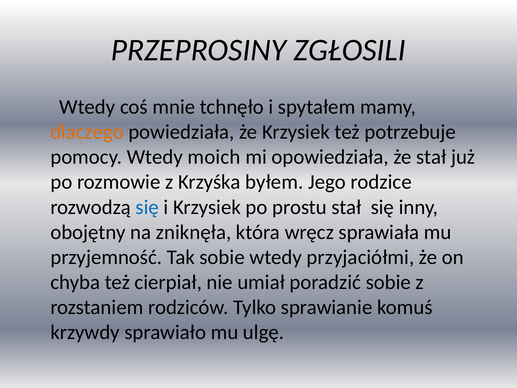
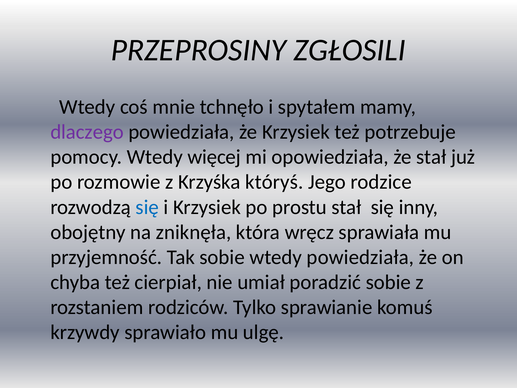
dlaczego colour: orange -> purple (87, 132)
moich: moich -> więcej (214, 157)
byłem: byłem -> któryś (274, 182)
wtedy przyjaciółmi: przyjaciółmi -> powiedziała (360, 257)
